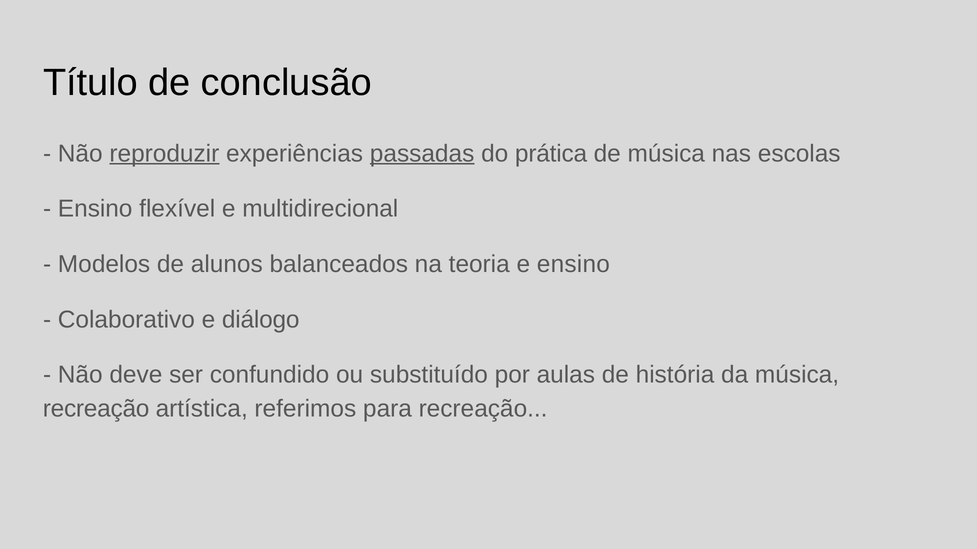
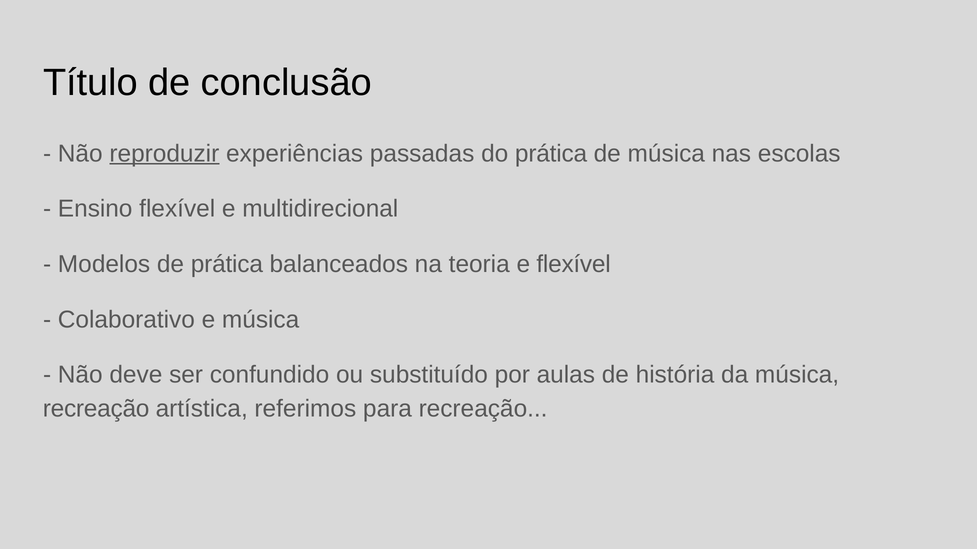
passadas underline: present -> none (422, 154)
de alunos: alunos -> prática (227, 264)
e ensino: ensino -> flexível (574, 264)
e diálogo: diálogo -> música (261, 320)
